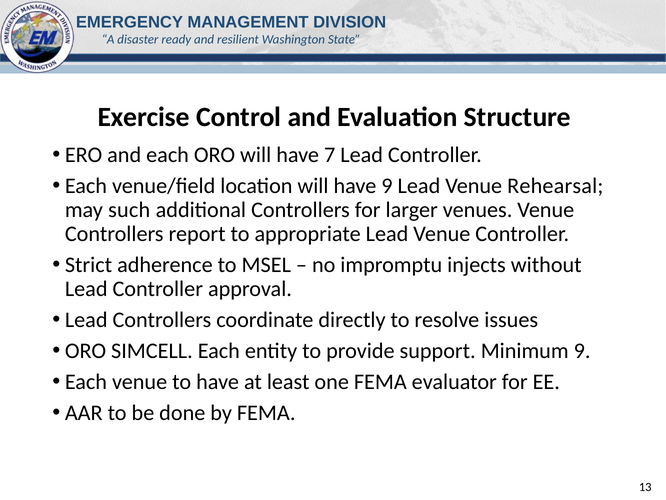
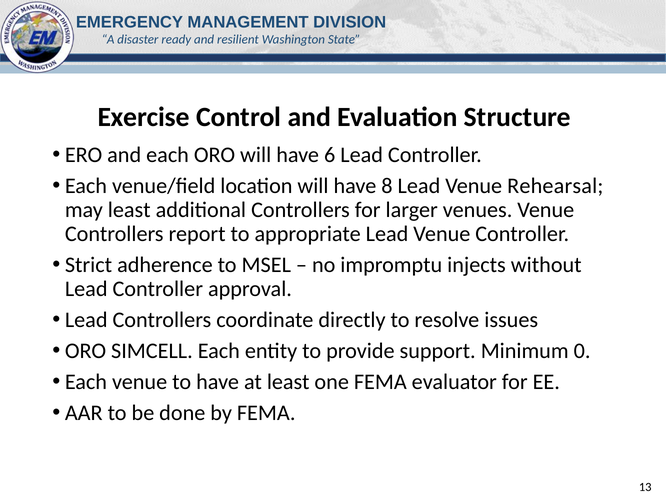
7: 7 -> 6 (330, 155)
have 9: 9 -> 8 (387, 186)
may such: such -> least (129, 210)
Minimum 9: 9 -> 0 (582, 350)
